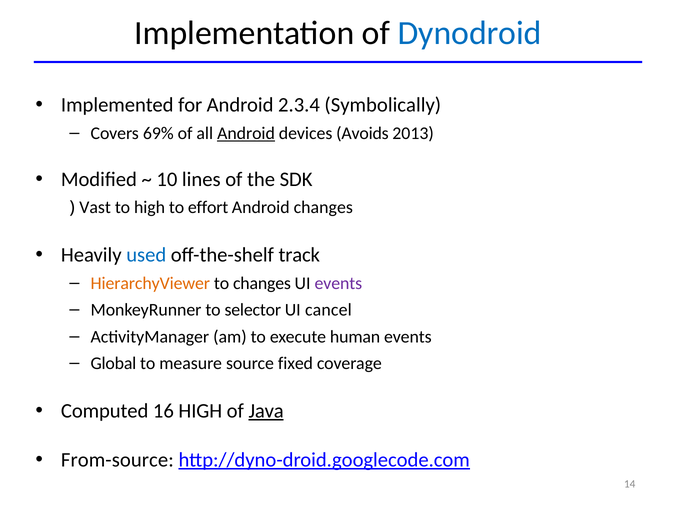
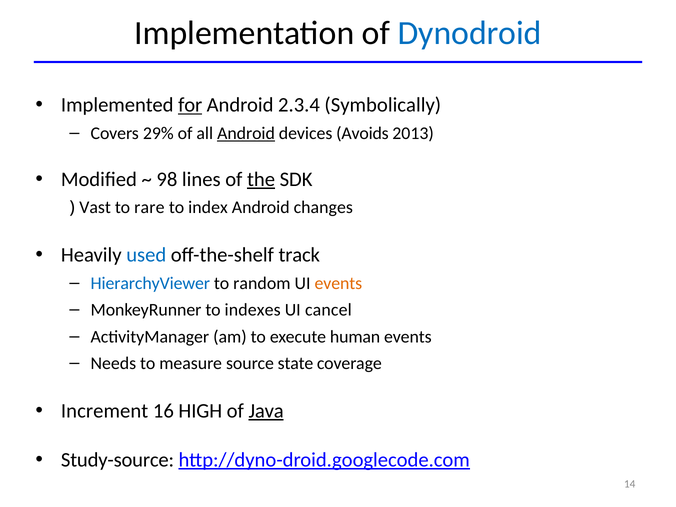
for underline: none -> present (190, 105)
69%: 69% -> 29% (158, 133)
10: 10 -> 98 (167, 179)
the underline: none -> present (261, 179)
to high: high -> rare (149, 208)
effort: effort -> index (208, 208)
HierarchyViewer colour: orange -> blue (150, 283)
to changes: changes -> random (262, 283)
events colour: purple -> orange (338, 283)
selector: selector -> indexes (253, 310)
Global: Global -> Needs (113, 363)
fixed: fixed -> state (296, 363)
Computed: Computed -> Increment (105, 411)
From-source: From-source -> Study-source (118, 460)
